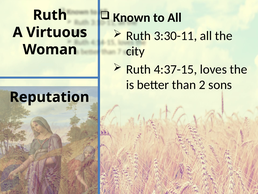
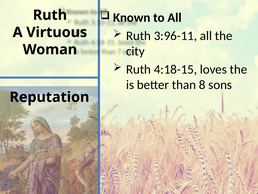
3:30-11: 3:30-11 -> 3:96-11 (175, 36)
4:37-15: 4:37-15 -> 4:18-15 (175, 69)
2: 2 -> 8 (202, 85)
